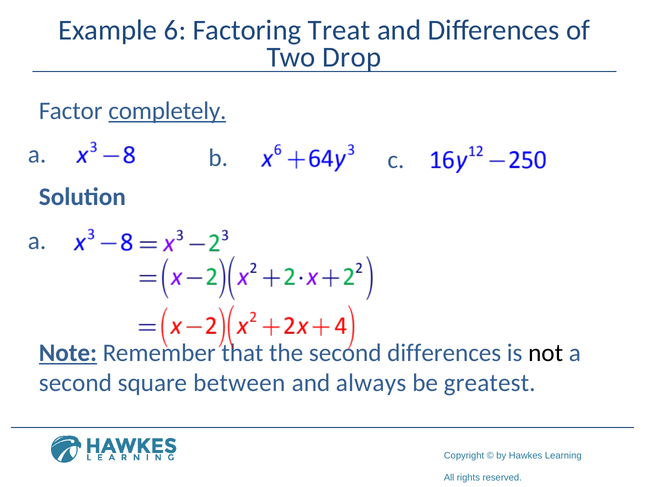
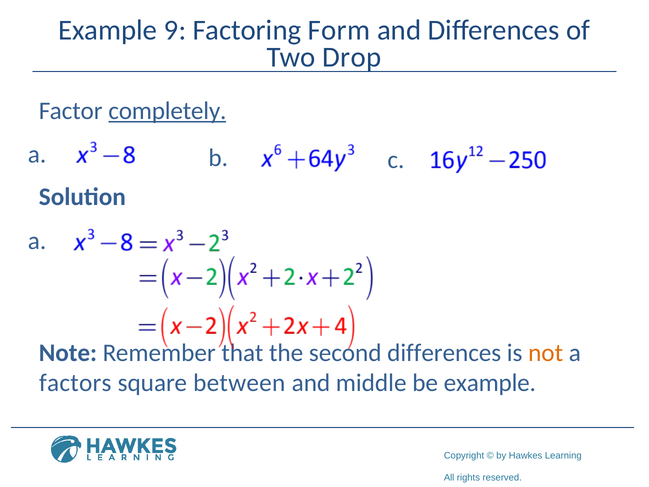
6: 6 -> 9 (175, 30)
Treat: Treat -> Form (339, 30)
Note underline: present -> none (68, 353)
not colour: black -> orange (546, 353)
second: second -> factors (75, 383)
always: always -> middle (371, 383)
be greatest: greatest -> example (490, 383)
